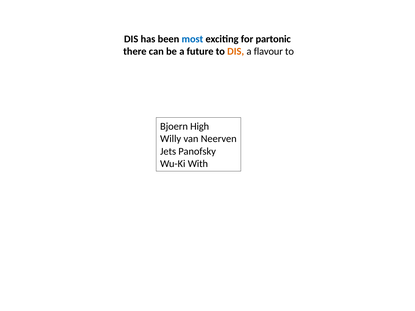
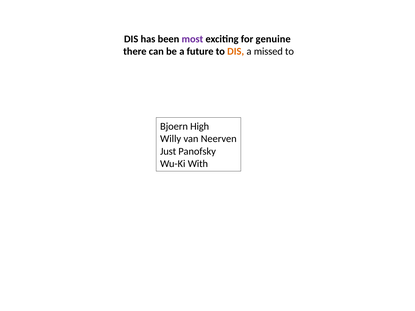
most colour: blue -> purple (192, 39)
partonic: partonic -> genuine (273, 39)
flavour: flavour -> missed (268, 51)
Jets: Jets -> Just (168, 151)
